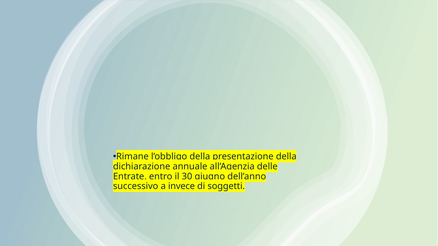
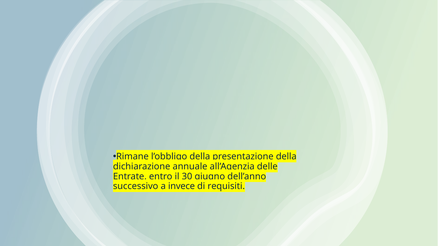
soggetti: soggetti -> requisiti (226, 186)
